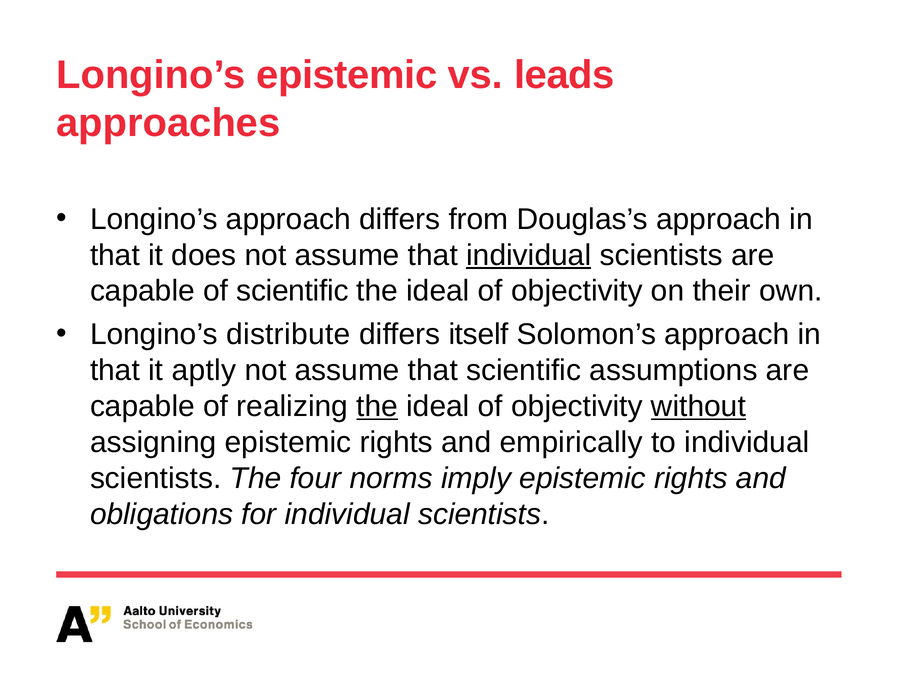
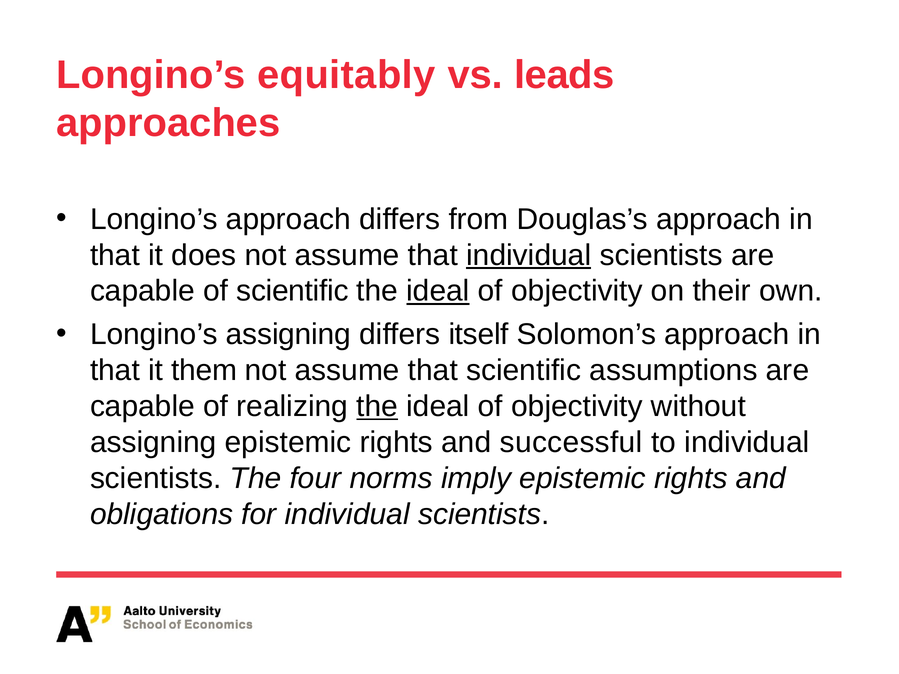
Longino’s epistemic: epistemic -> equitably (346, 75)
ideal underline: none -> present (438, 291)
Longino’s distribute: distribute -> assigning (288, 335)
aptly: aptly -> them (204, 371)
without underline: present -> none (698, 407)
empirically: empirically -> successful (571, 443)
